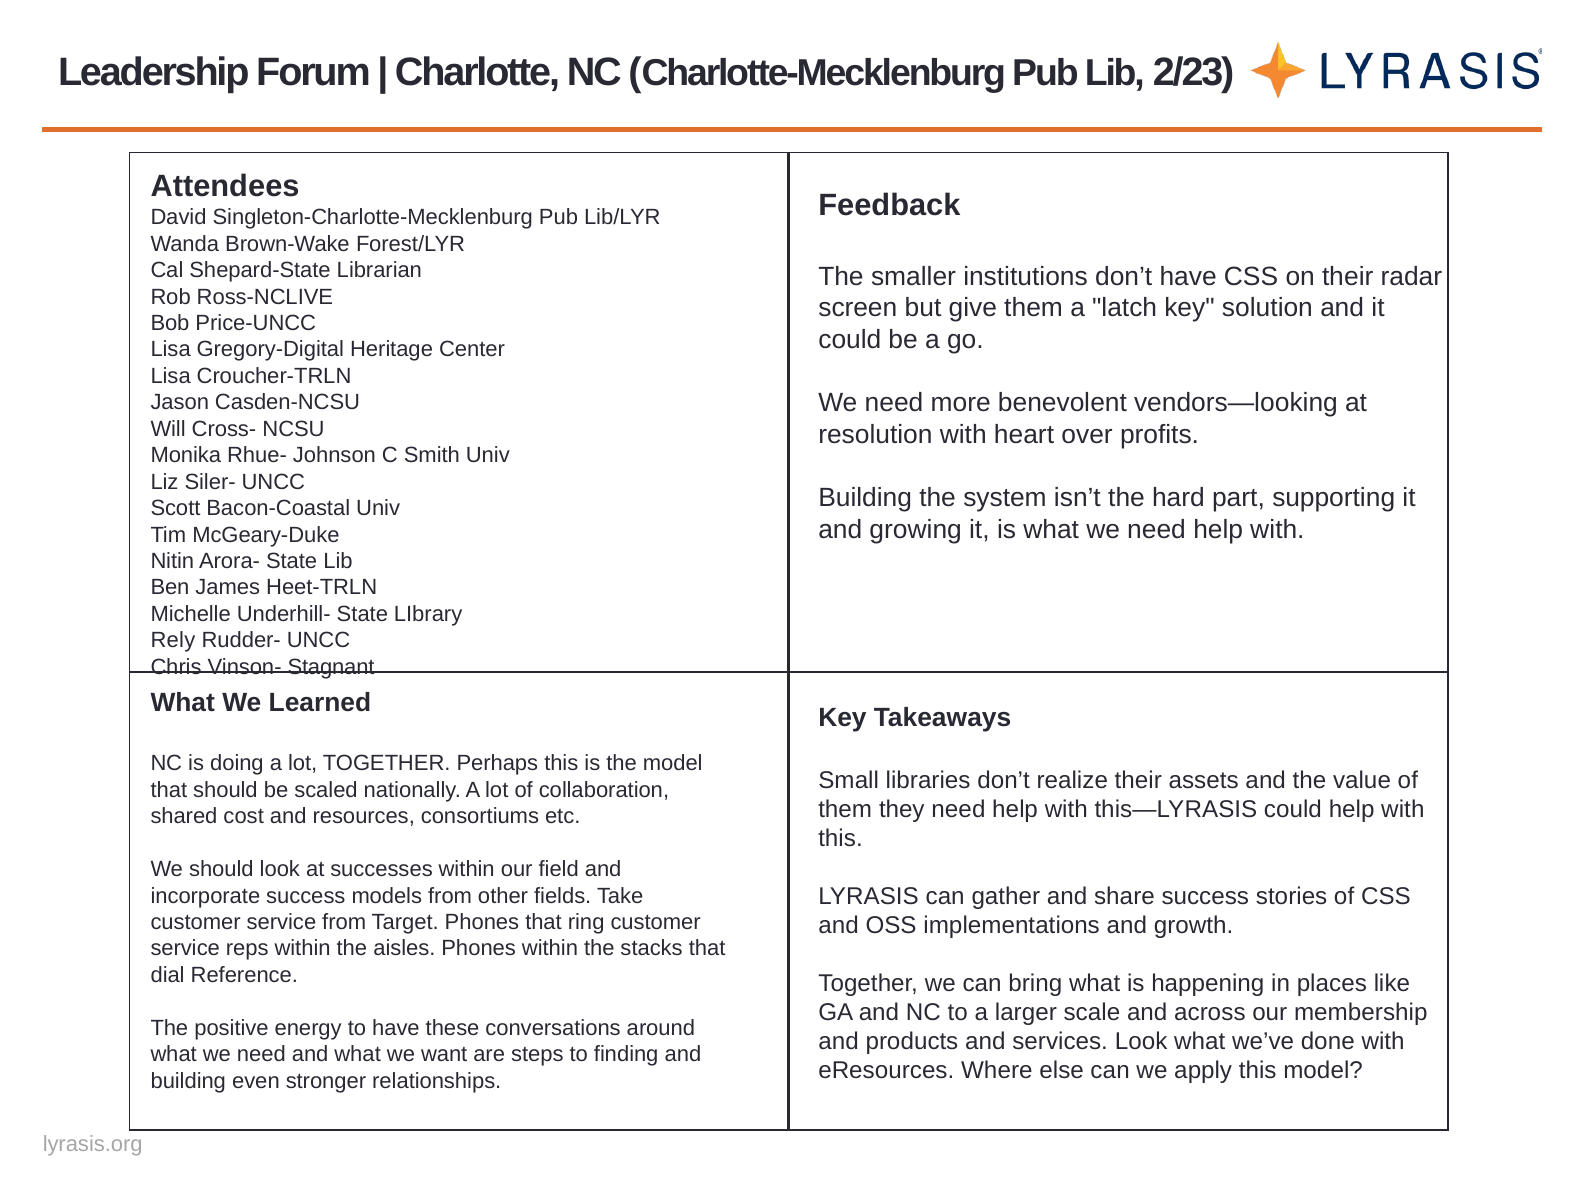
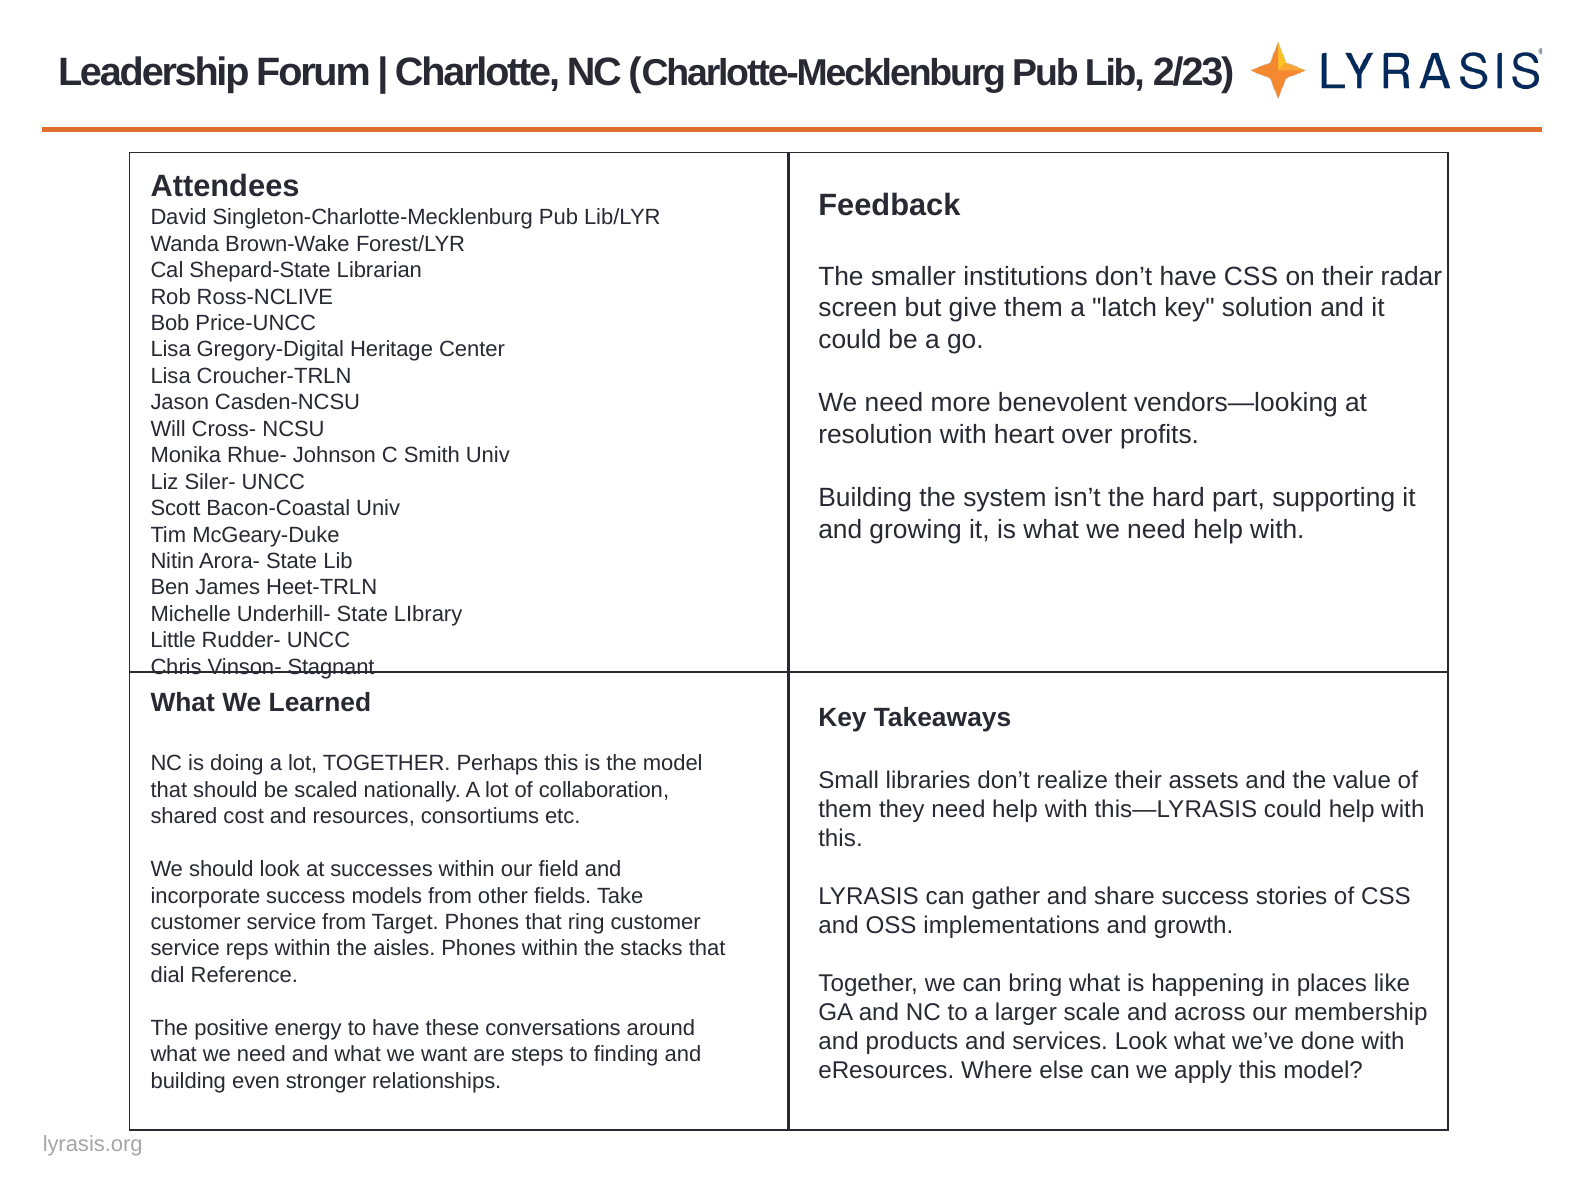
Rely: Rely -> Little (173, 641)
